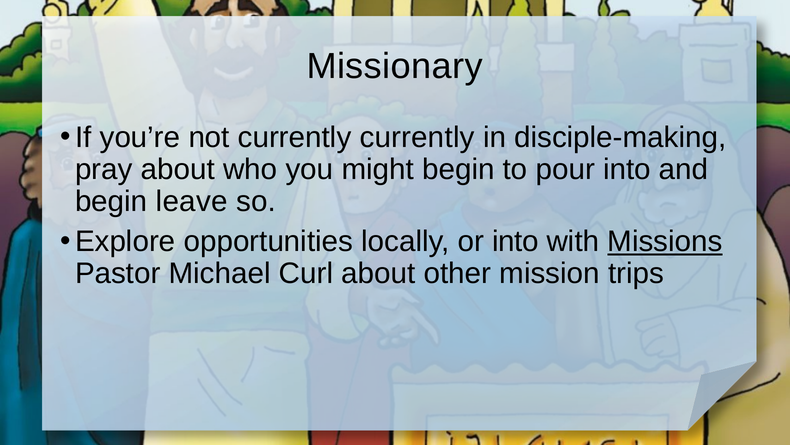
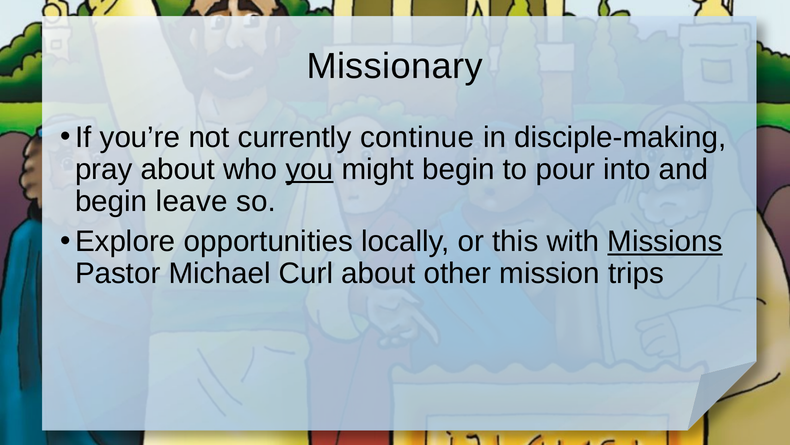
currently currently: currently -> continue (417, 137)
you underline: none -> present (309, 169)
or into: into -> this (515, 241)
